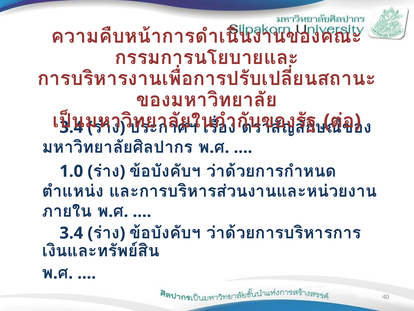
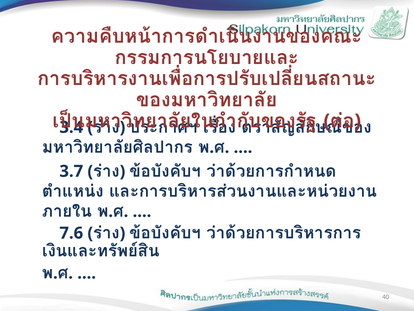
1.0: 1.0 -> 3.7 (71, 171)
3.4: 3.4 -> 7.6 (71, 233)
